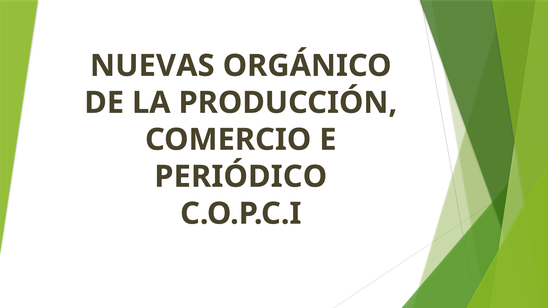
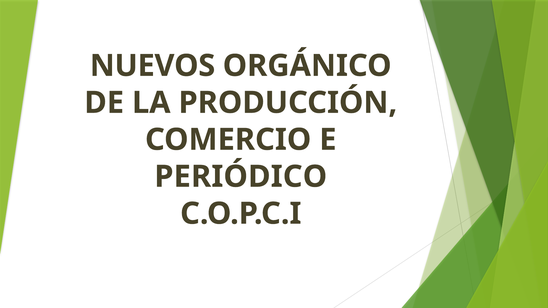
NUEVAS: NUEVAS -> NUEVOS (152, 66)
